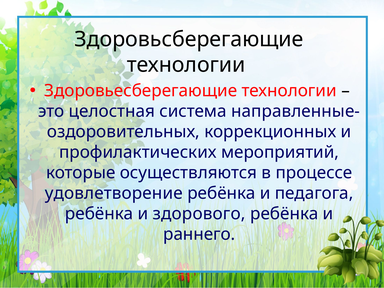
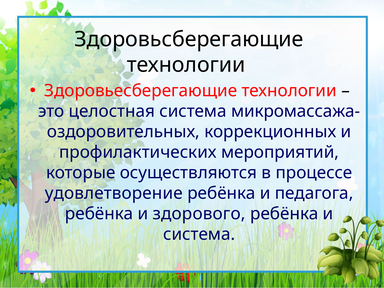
направленные-: направленные- -> микромассажа- (296, 111)
раннего: раннего -> система (199, 234)
